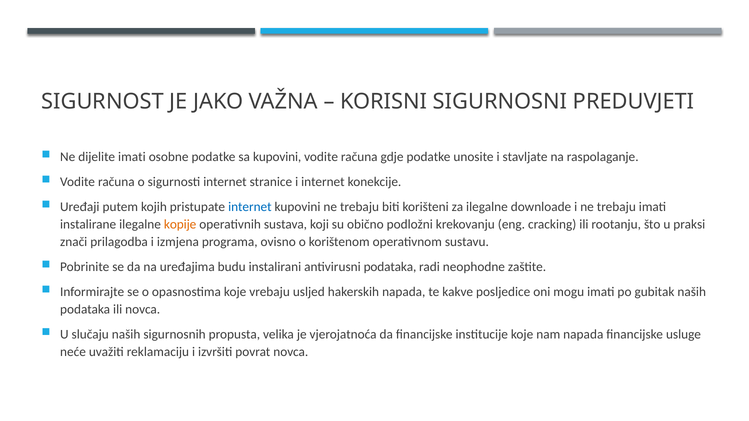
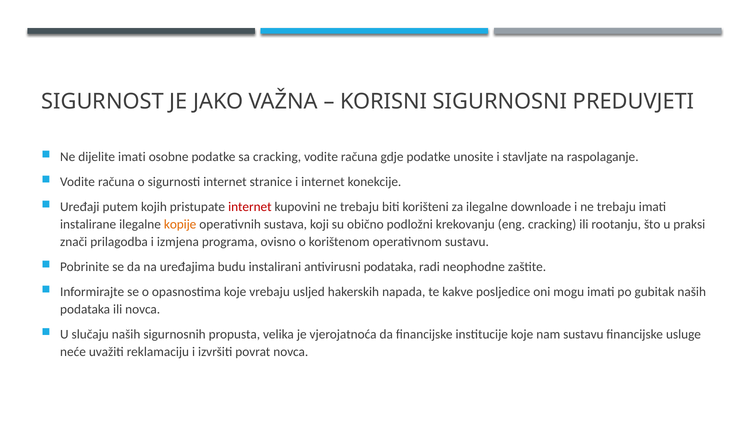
sa kupovini: kupovini -> cracking (277, 157)
internet colour: blue -> red (250, 207)
nam napada: napada -> sustavu (583, 335)
